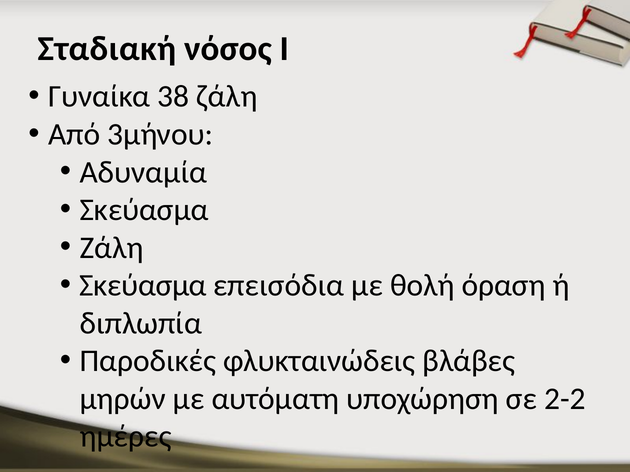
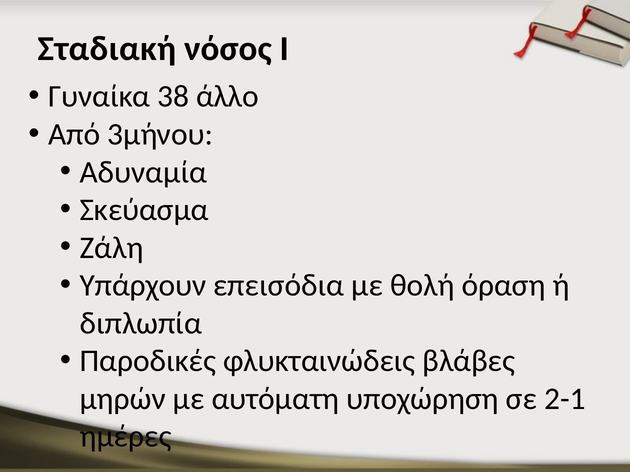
38 ζάλη: ζάλη -> άλλο (227, 97)
Σκεύασμα: Σκεύασμα -> Υπάρχουν (143, 286)
2-2: 2-2 -> 2-1 (565, 399)
